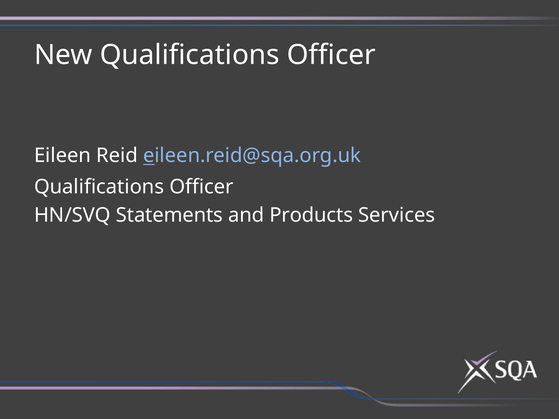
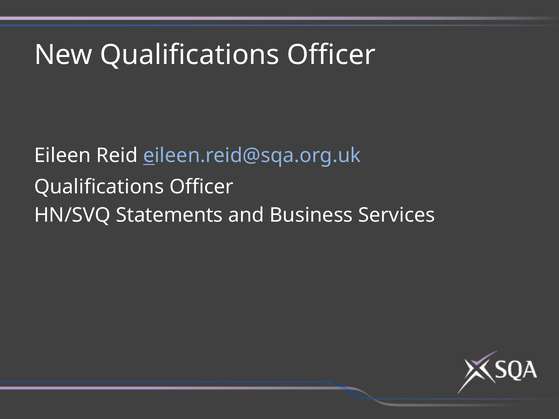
Products: Products -> Business (311, 215)
